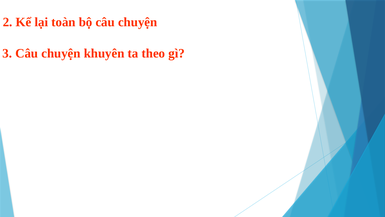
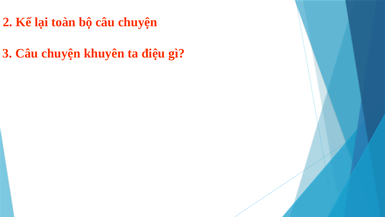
theo: theo -> điệu (153, 53)
